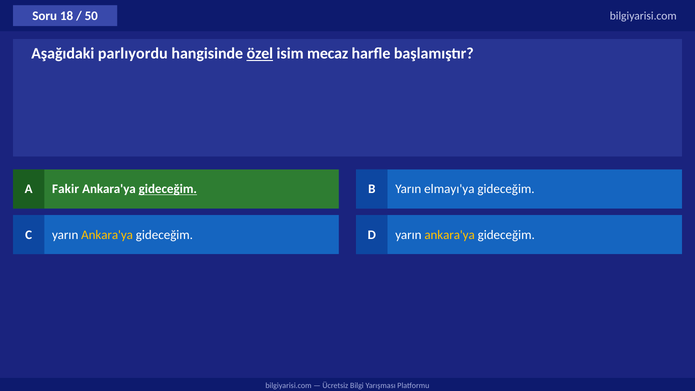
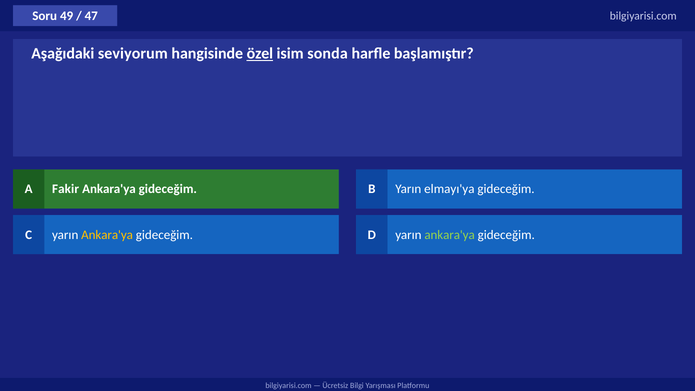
18: 18 -> 49 (67, 16)
50: 50 -> 47 (91, 16)
parlıyordu: parlıyordu -> seviyorum (133, 53)
mecaz: mecaz -> sonda (328, 53)
gideceğim underline: present -> none (168, 189)
ankara'ya colour: yellow -> light green (450, 235)
